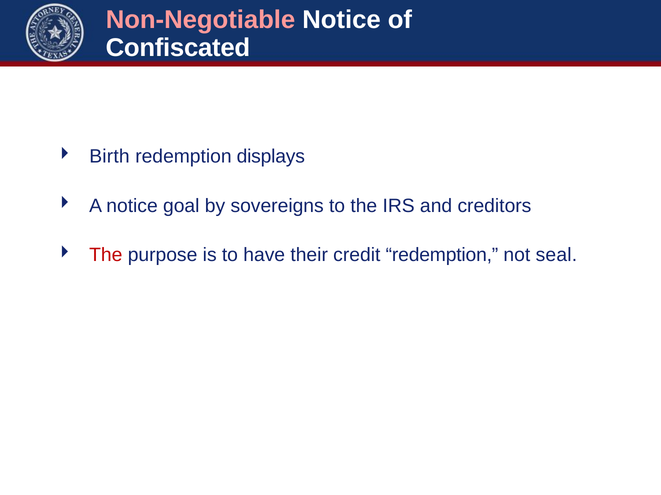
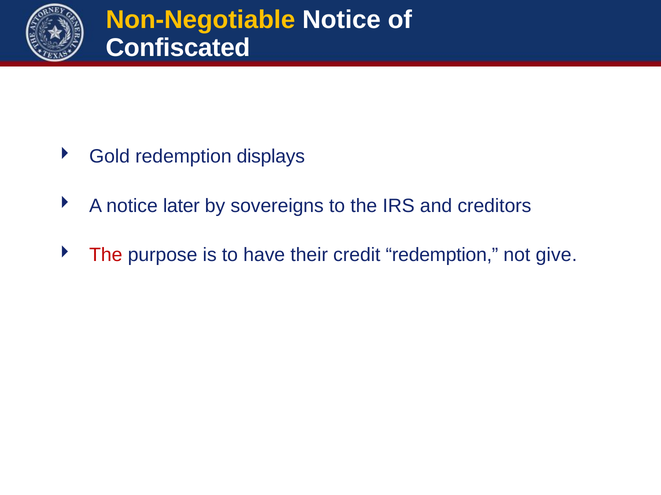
Non-Negotiable colour: pink -> yellow (200, 20)
Birth: Birth -> Gold (110, 157)
goal: goal -> later (181, 206)
seal: seal -> give (556, 255)
